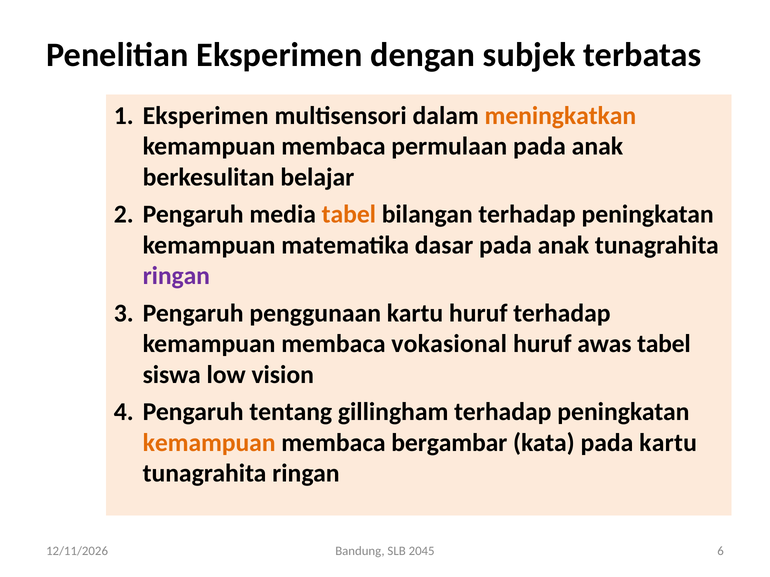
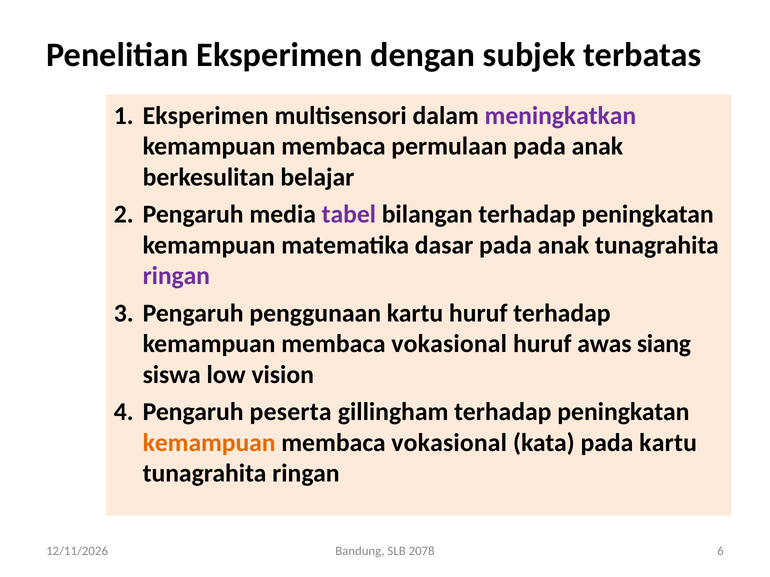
meningkatkan colour: orange -> purple (560, 116)
tabel colour: orange -> purple (349, 215)
awas tabel: tabel -> siang (664, 344)
tentang: tentang -> peserta (291, 412)
bergambar: bergambar -> vokasional (449, 443)
2045: 2045 -> 2078 (422, 551)
